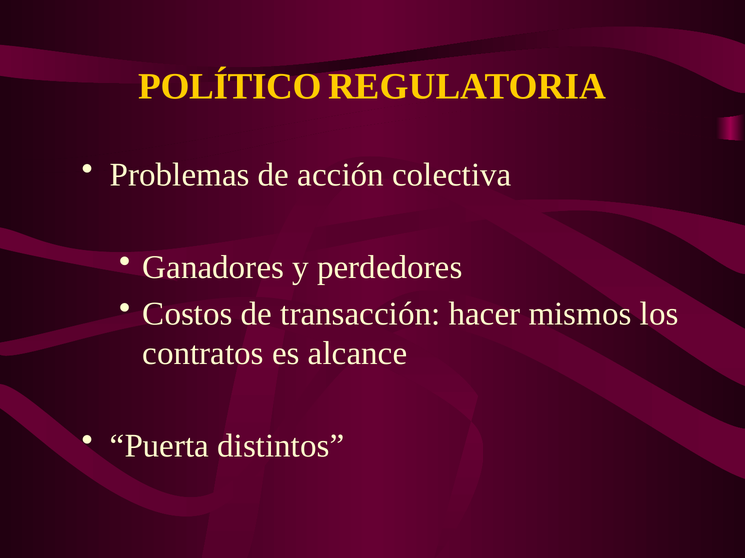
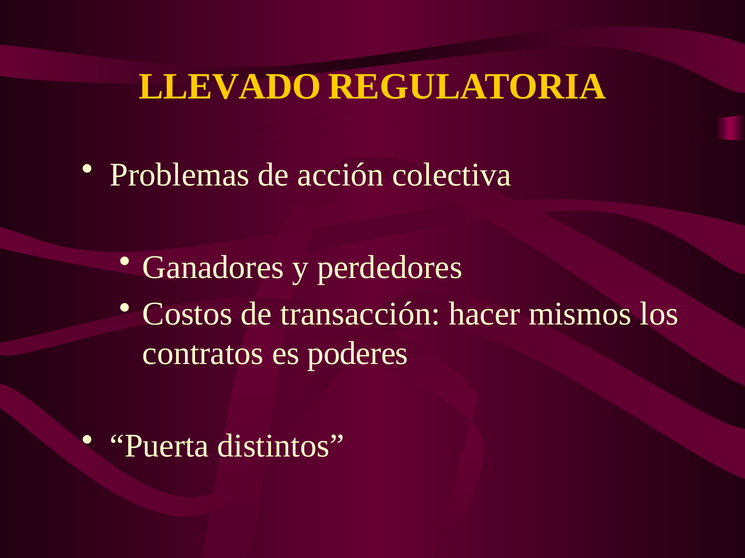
POLÍTICO: POLÍTICO -> LLEVADO (230, 86)
alcance: alcance -> poderes (358, 354)
